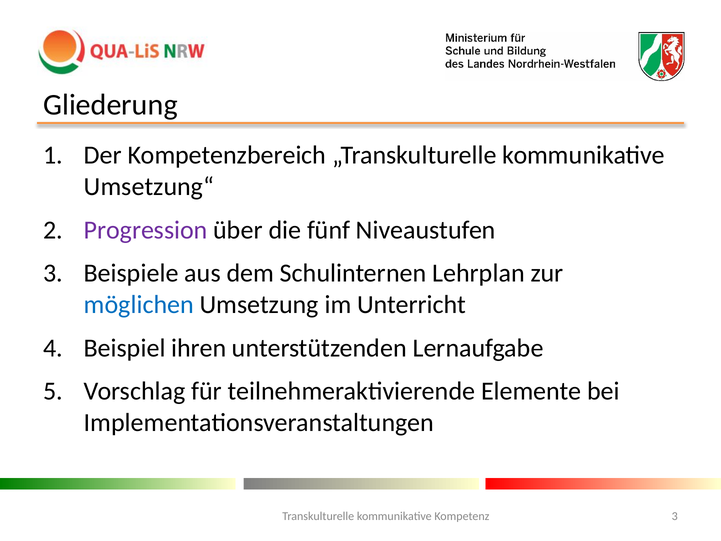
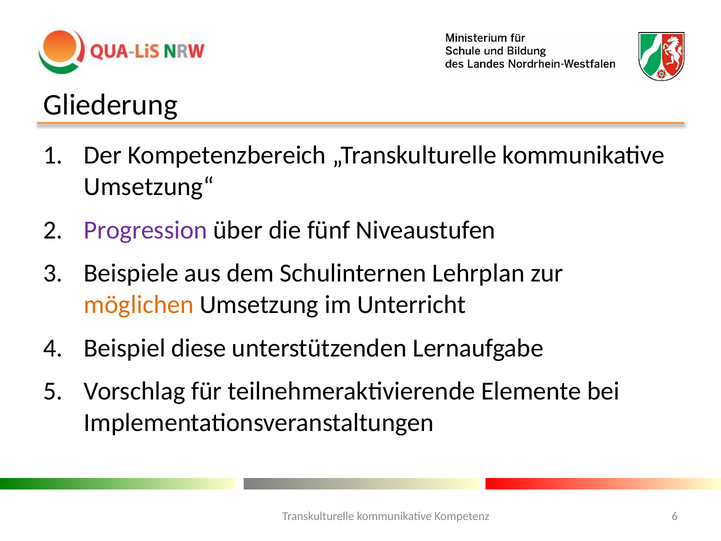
möglichen colour: blue -> orange (139, 304)
ihren: ihren -> diese (199, 348)
Kompetenz 3: 3 -> 6 (675, 516)
